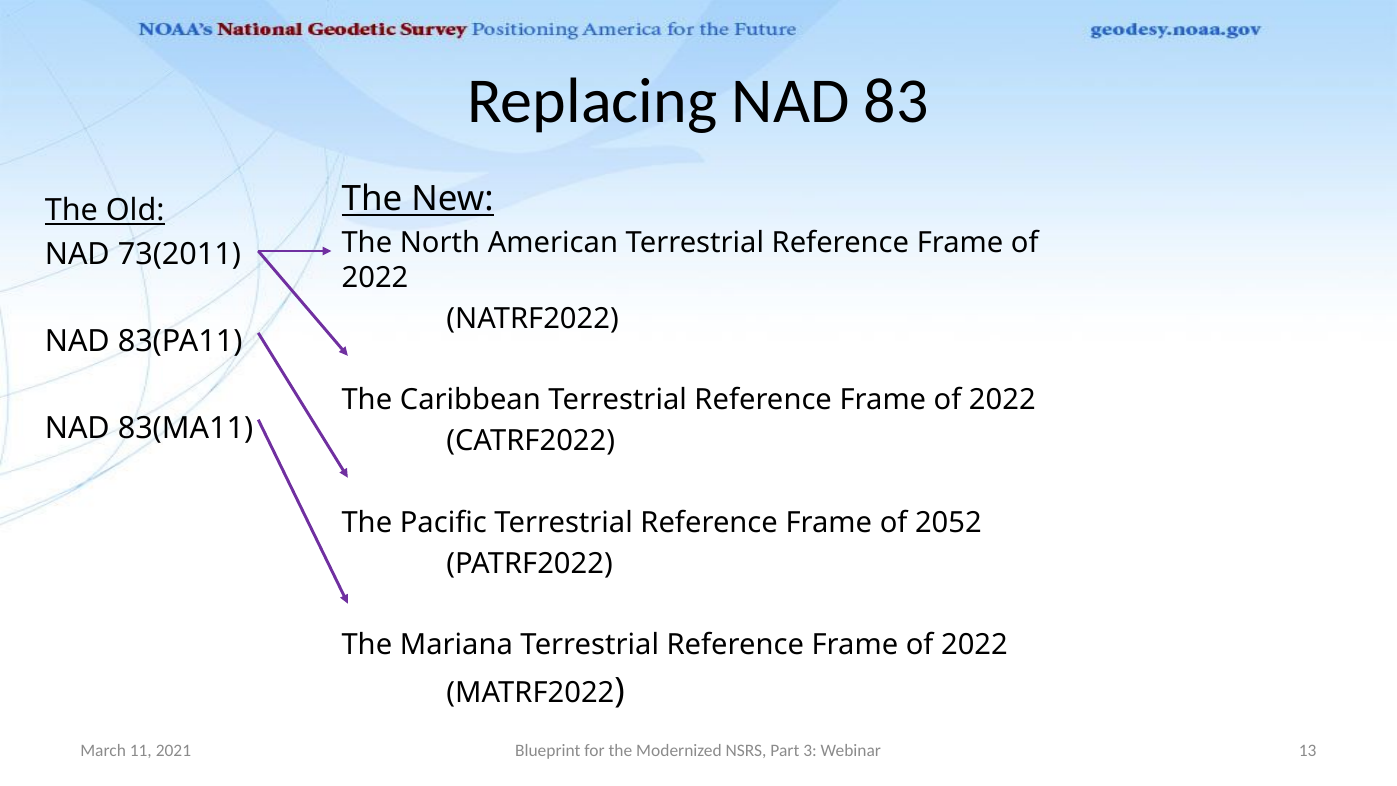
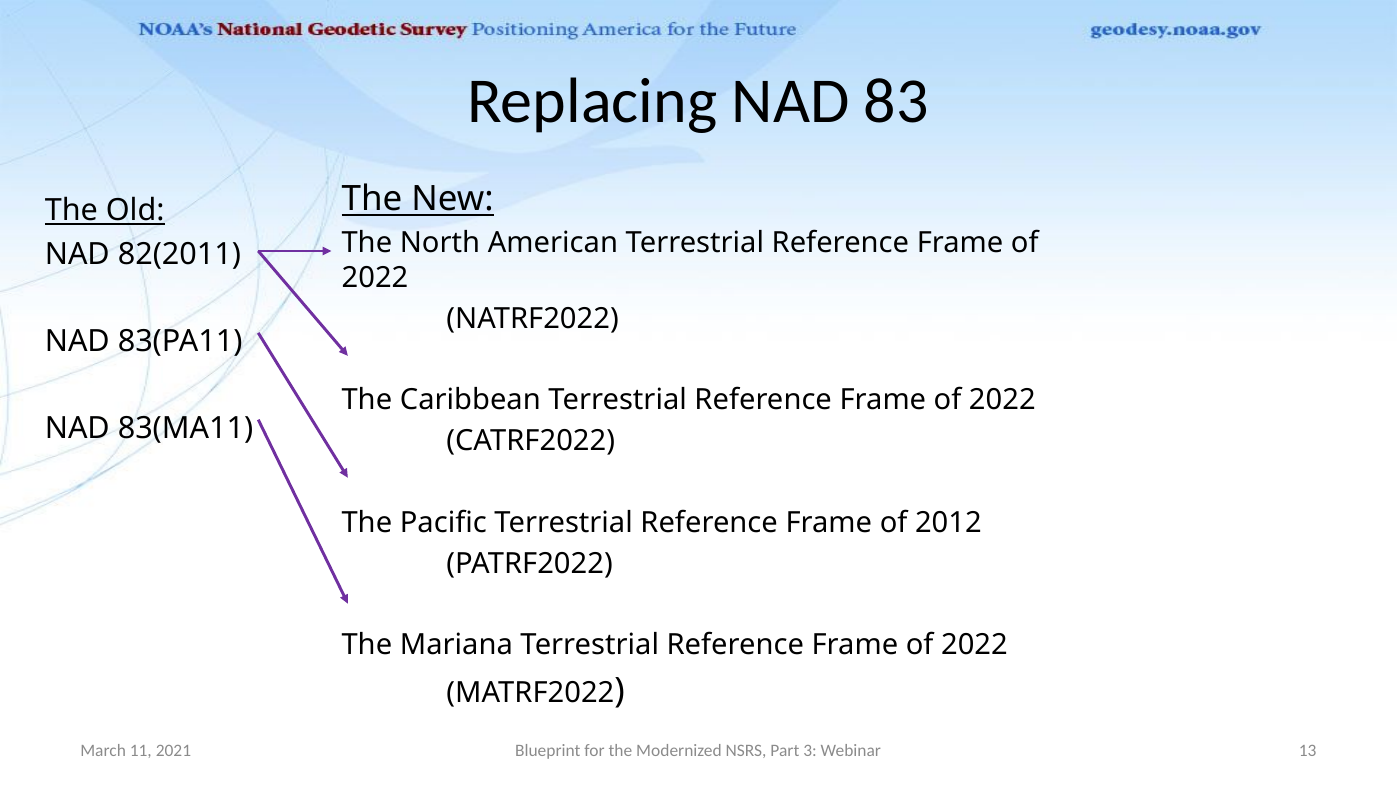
73(2011: 73(2011 -> 82(2011 (179, 254)
2052: 2052 -> 2012 (948, 523)
